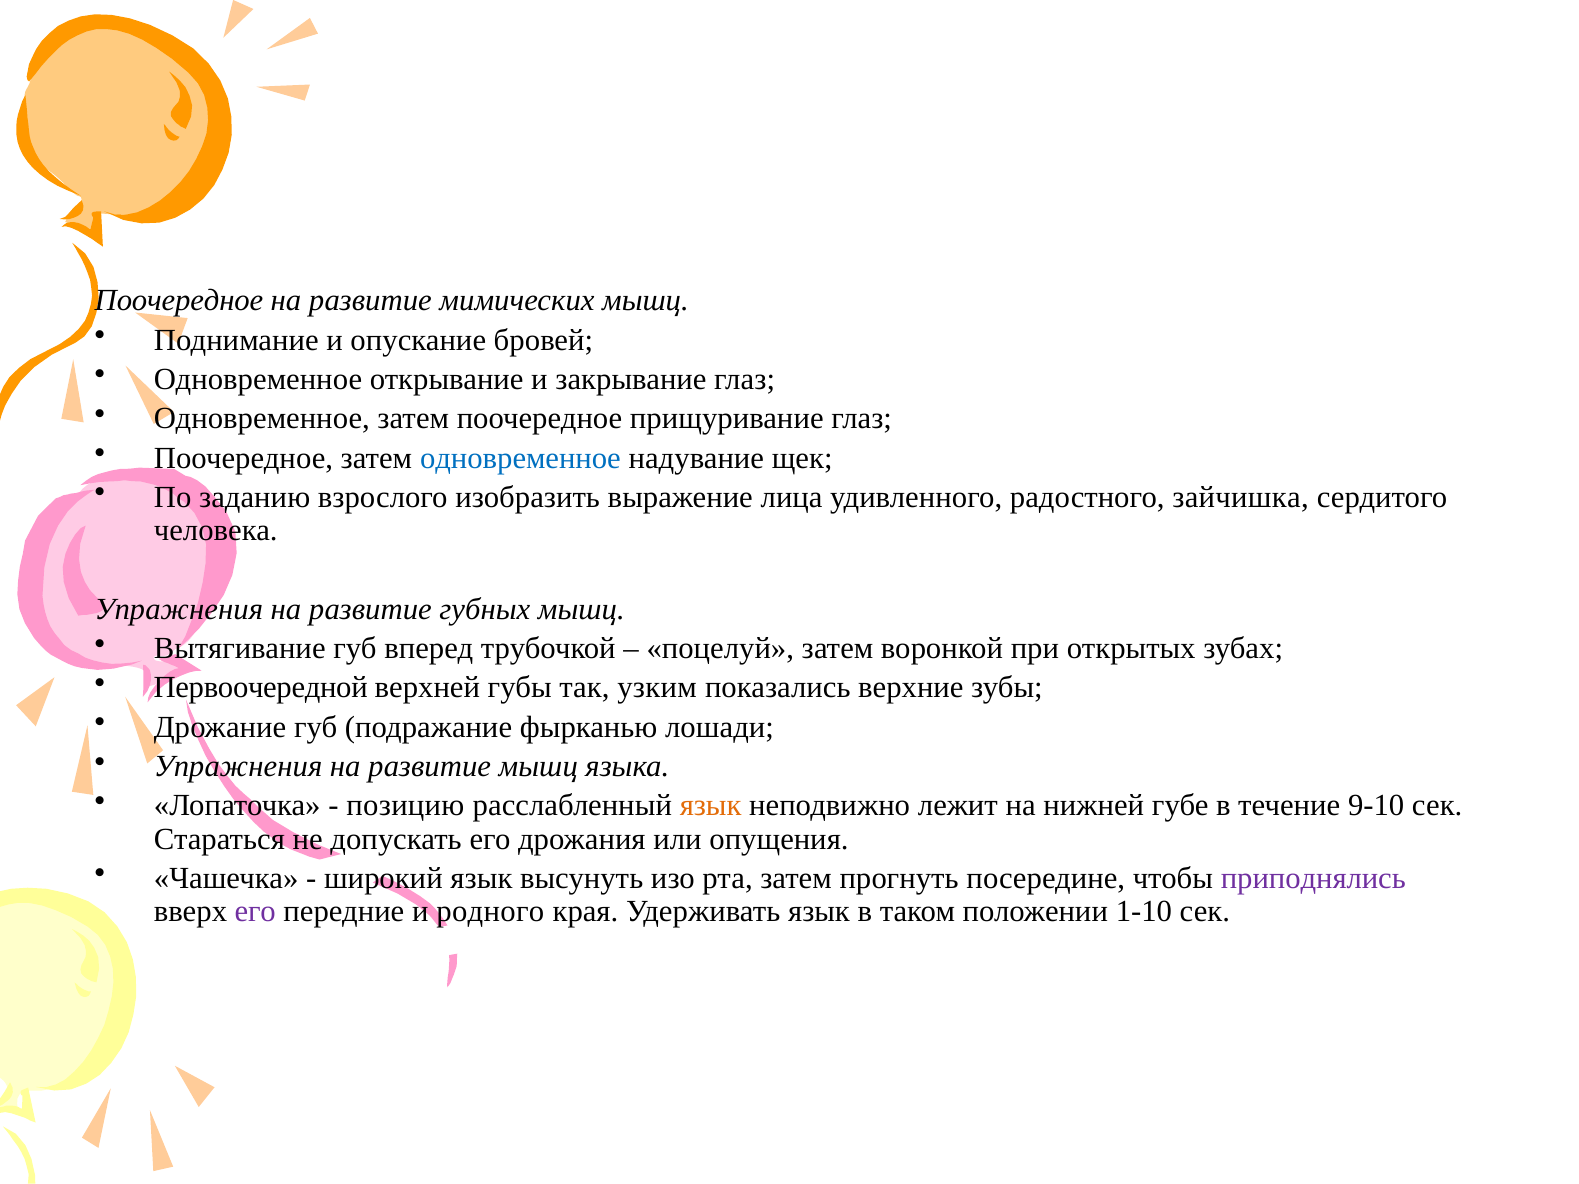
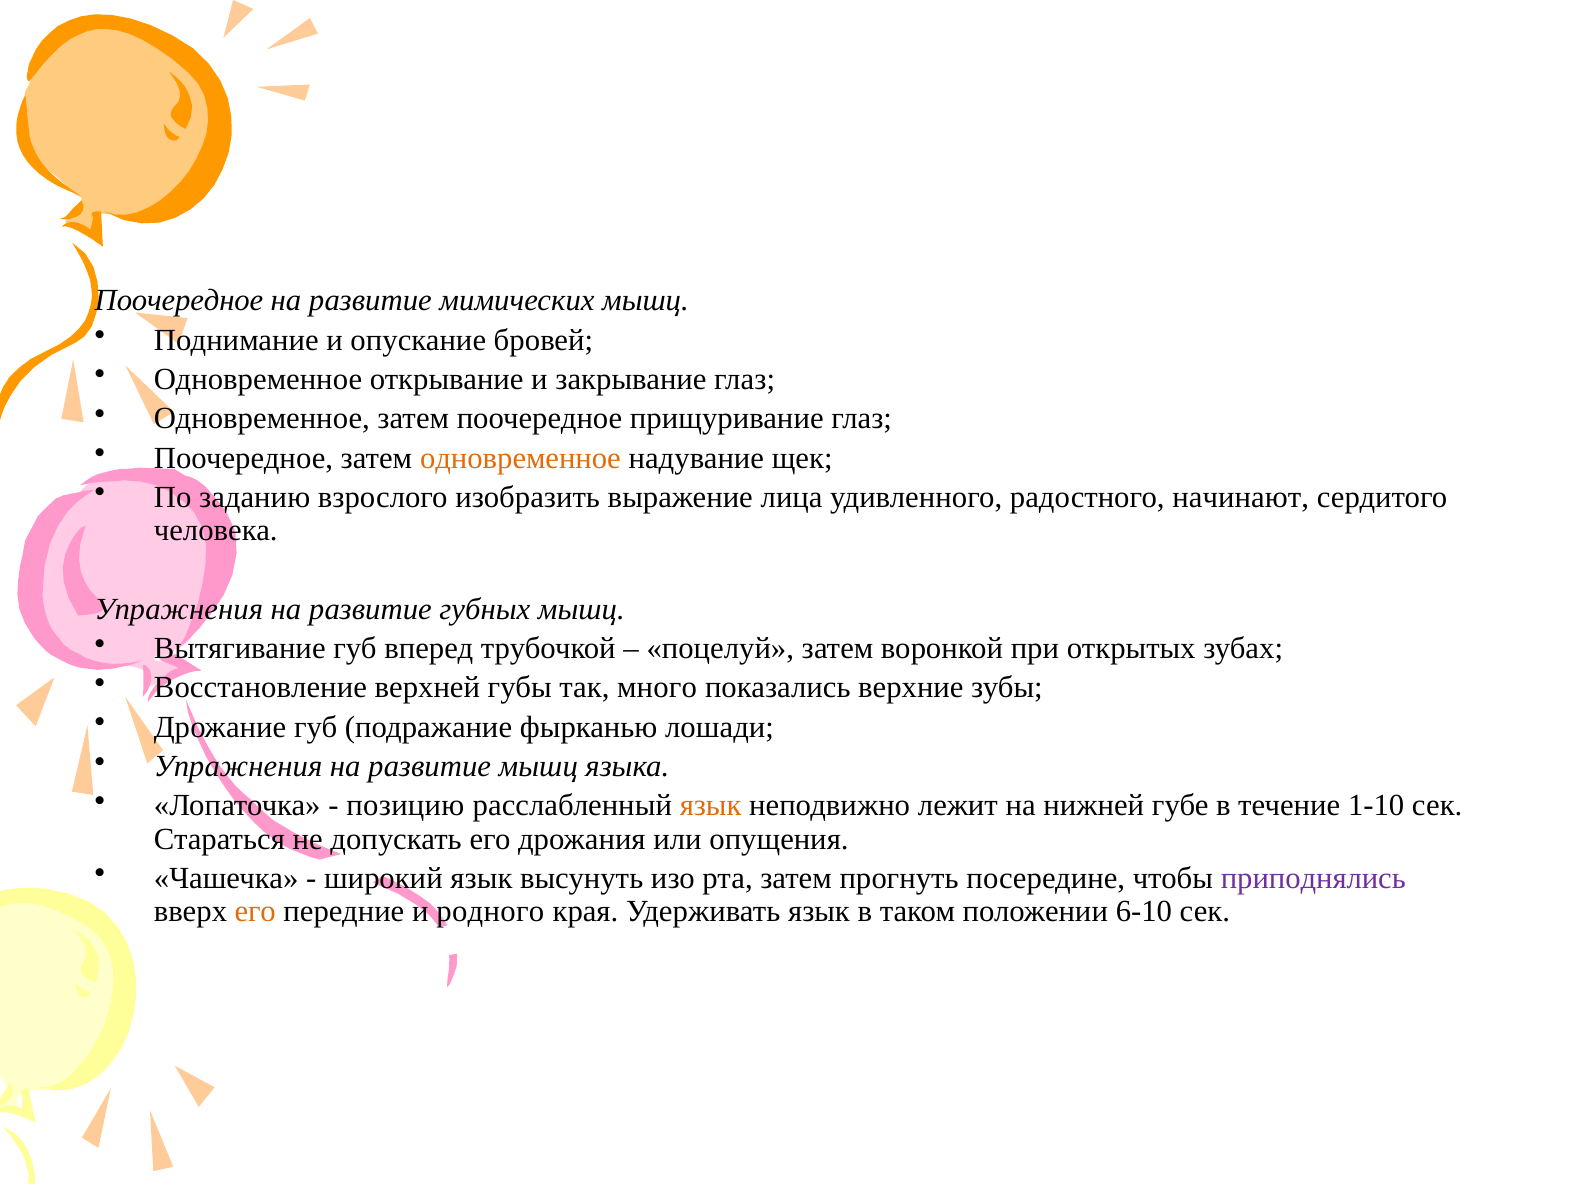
одновременное colour: blue -> orange (520, 458)
зайчишка: зайчишка -> начинают (1241, 497)
Первоочередной: Первоочередной -> Восстановление (260, 688)
узким: узким -> много (657, 688)
9-10: 9-10 -> 1-10 (1376, 806)
его colour: purple -> orange (255, 912)
1-10: 1-10 -> 6-10 (1144, 912)
